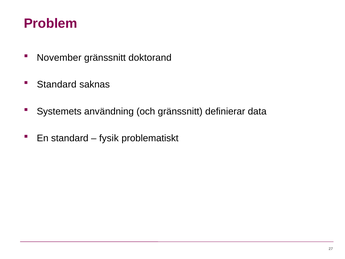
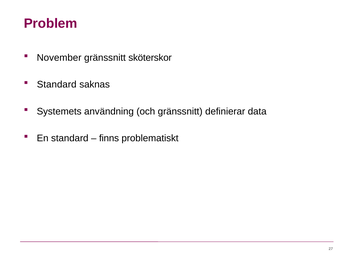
doktorand: doktorand -> sköterskor (150, 58)
fysik: fysik -> finns (109, 138)
